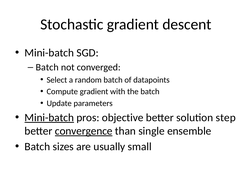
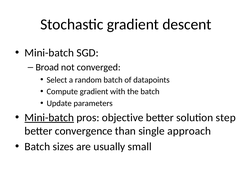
Batch: Batch -> Broad (47, 67)
convergence underline: present -> none (84, 131)
ensemble: ensemble -> approach (189, 131)
